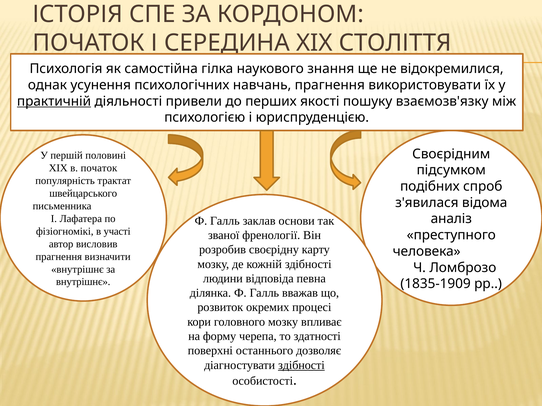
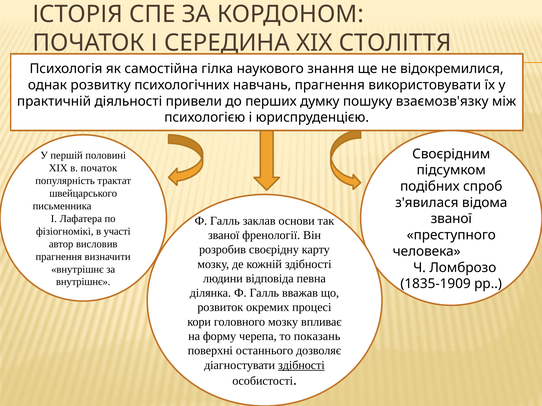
усунення: усунення -> розвитку (101, 85)
практичній underline: present -> none (54, 101)
якості: якості -> думку (320, 101)
аналіз: аналіз -> званої (451, 219)
здатності: здатності -> показань (317, 337)
